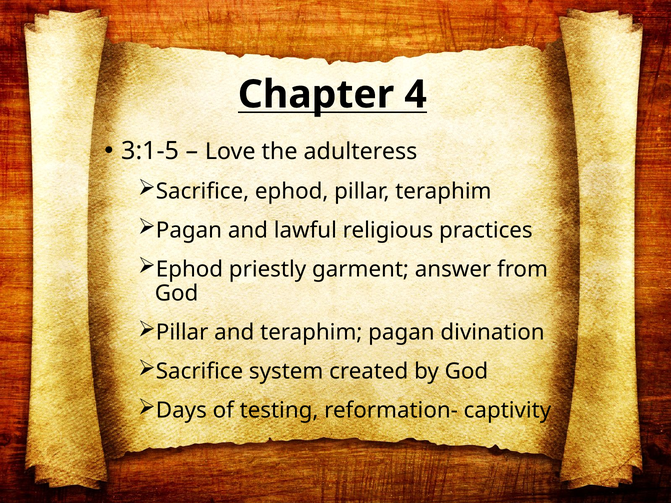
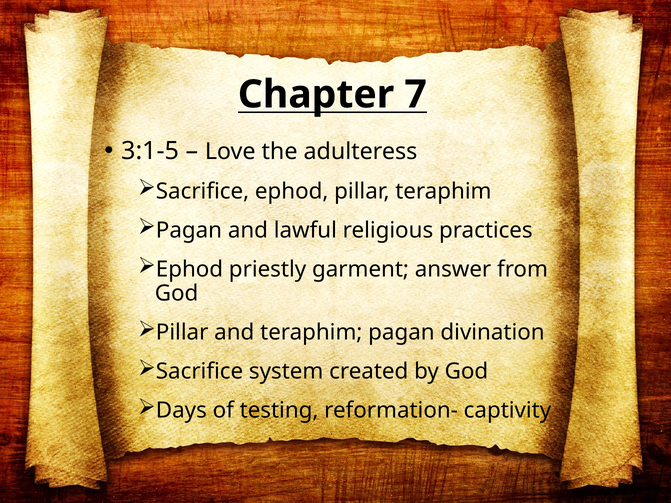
4: 4 -> 7 (416, 95)
